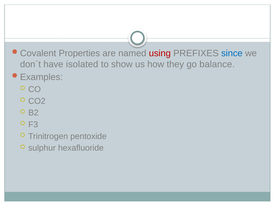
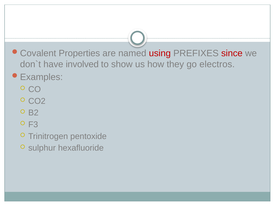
since colour: blue -> red (232, 53)
isolated: isolated -> involved (82, 64)
balance: balance -> electros (217, 64)
